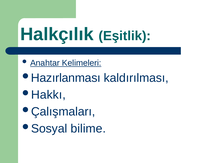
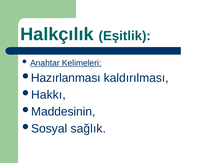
Çalışmaları: Çalışmaları -> Maddesinin (63, 112)
bilime: bilime -> sağlık (88, 128)
